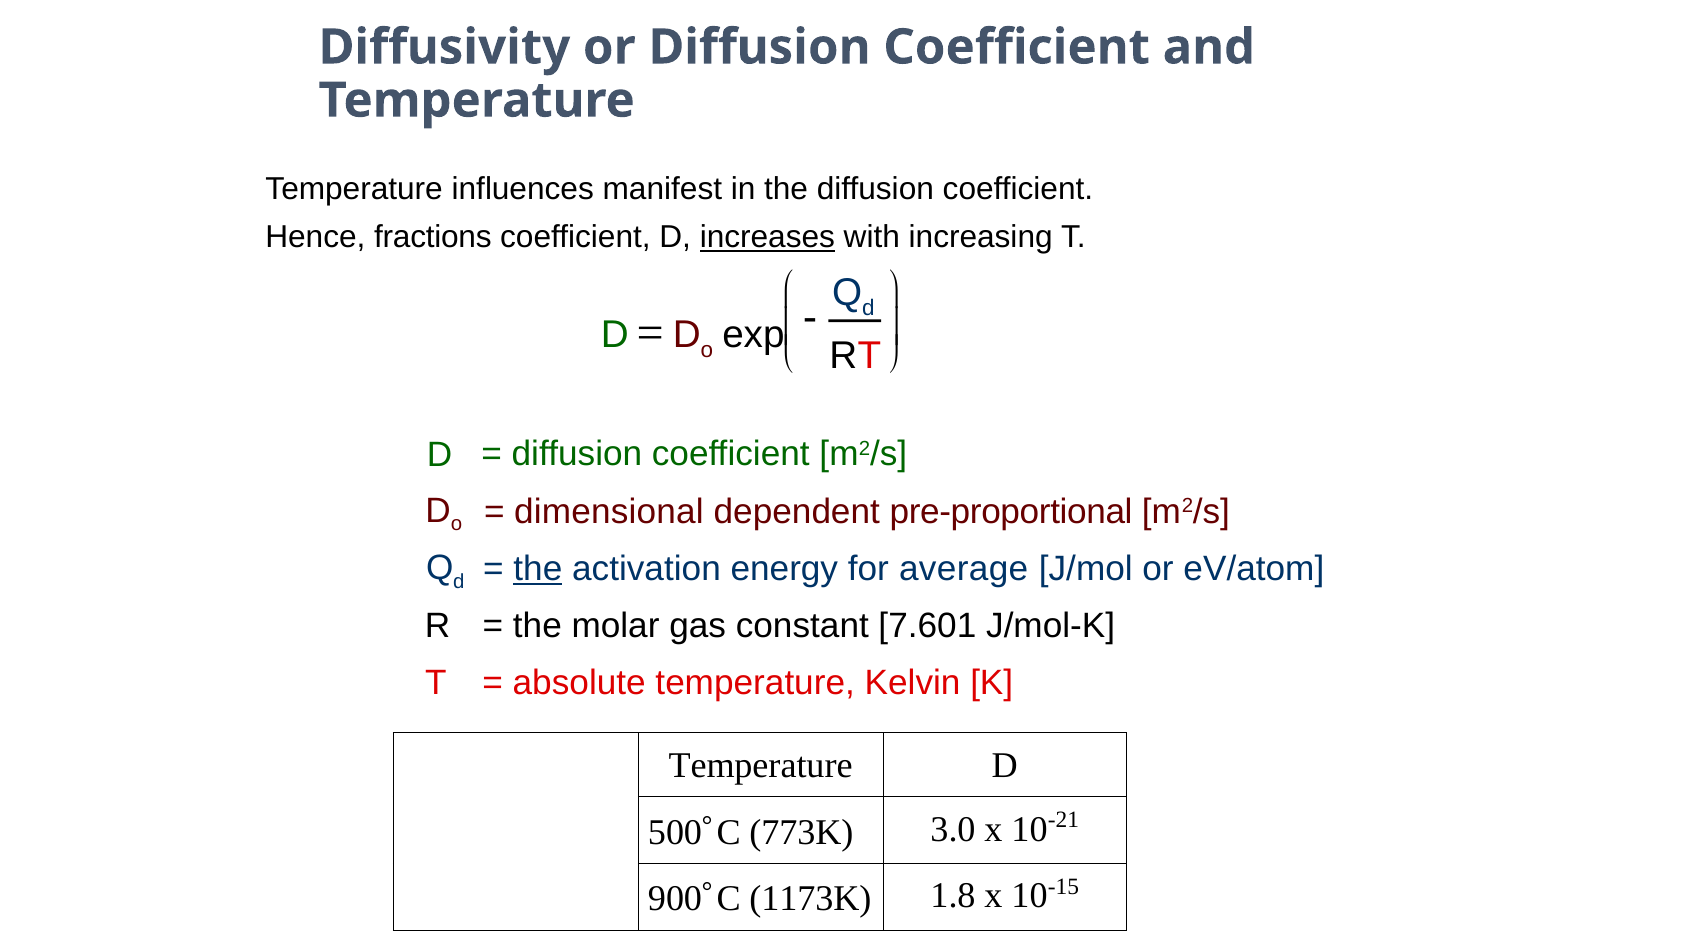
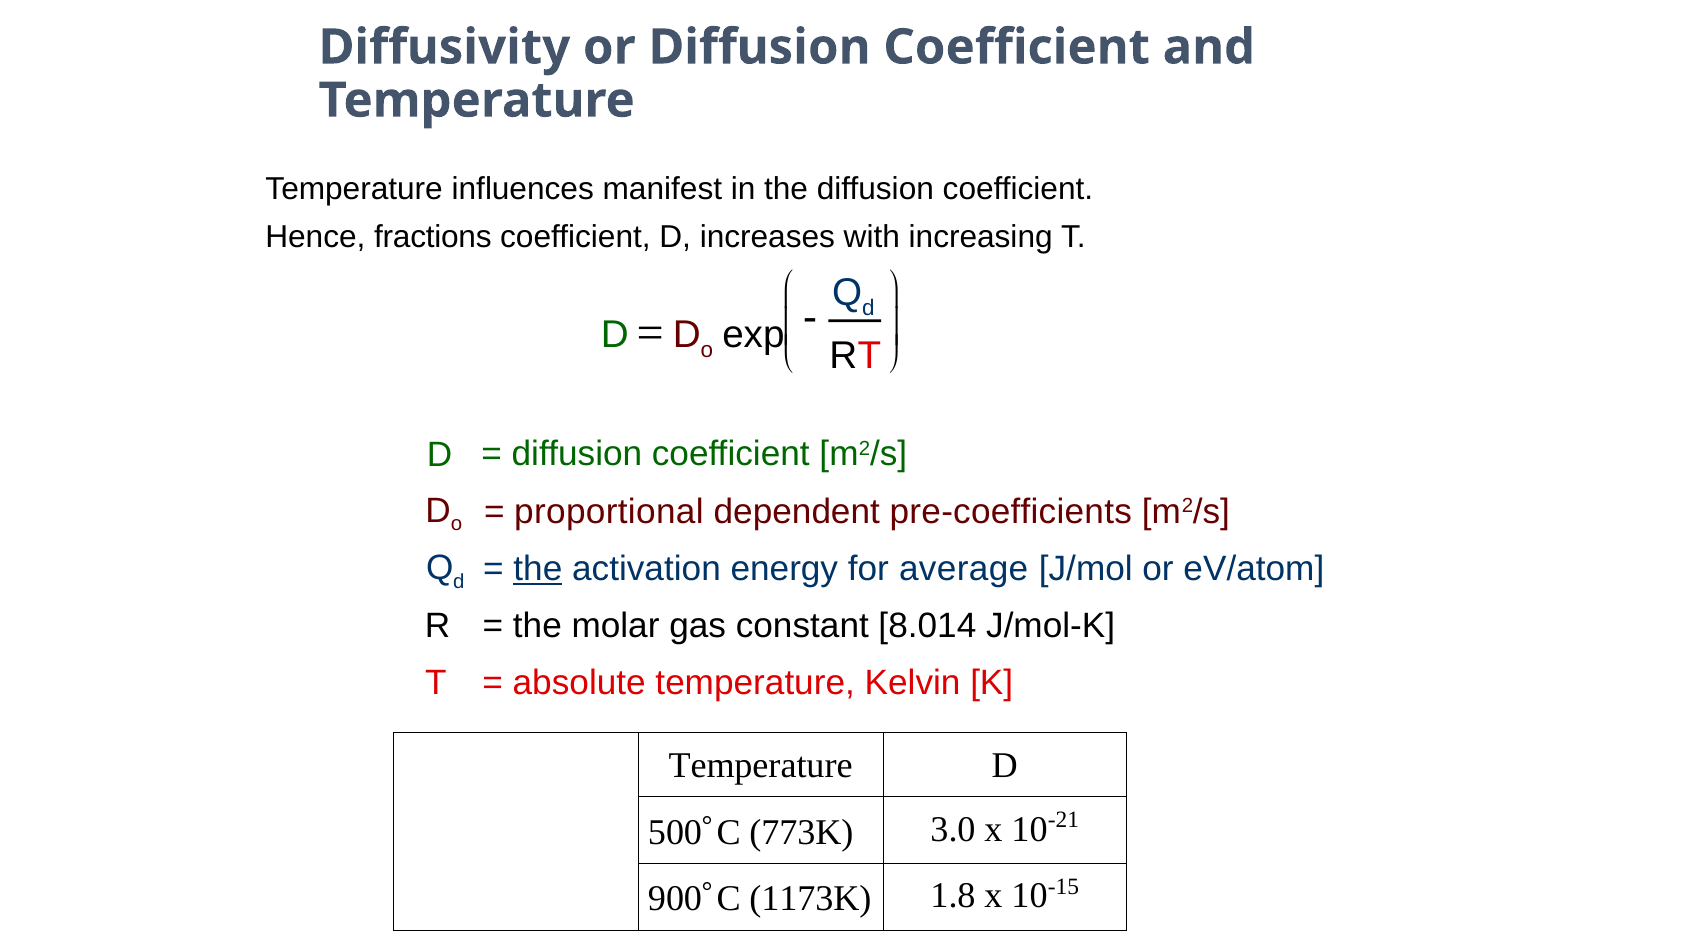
increases underline: present -> none (767, 237)
dimensional: dimensional -> proportional (609, 511)
pre-proportional: pre-proportional -> pre-coefficients (1011, 511)
7.601: 7.601 -> 8.014 (927, 626)
